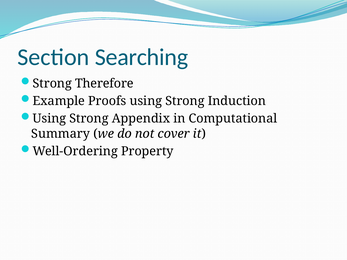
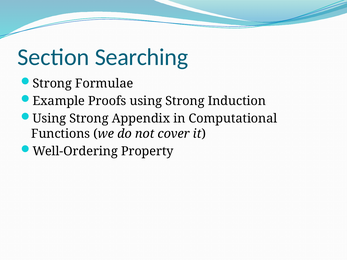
Therefore: Therefore -> Formulae (104, 84)
Summary: Summary -> Functions (61, 134)
